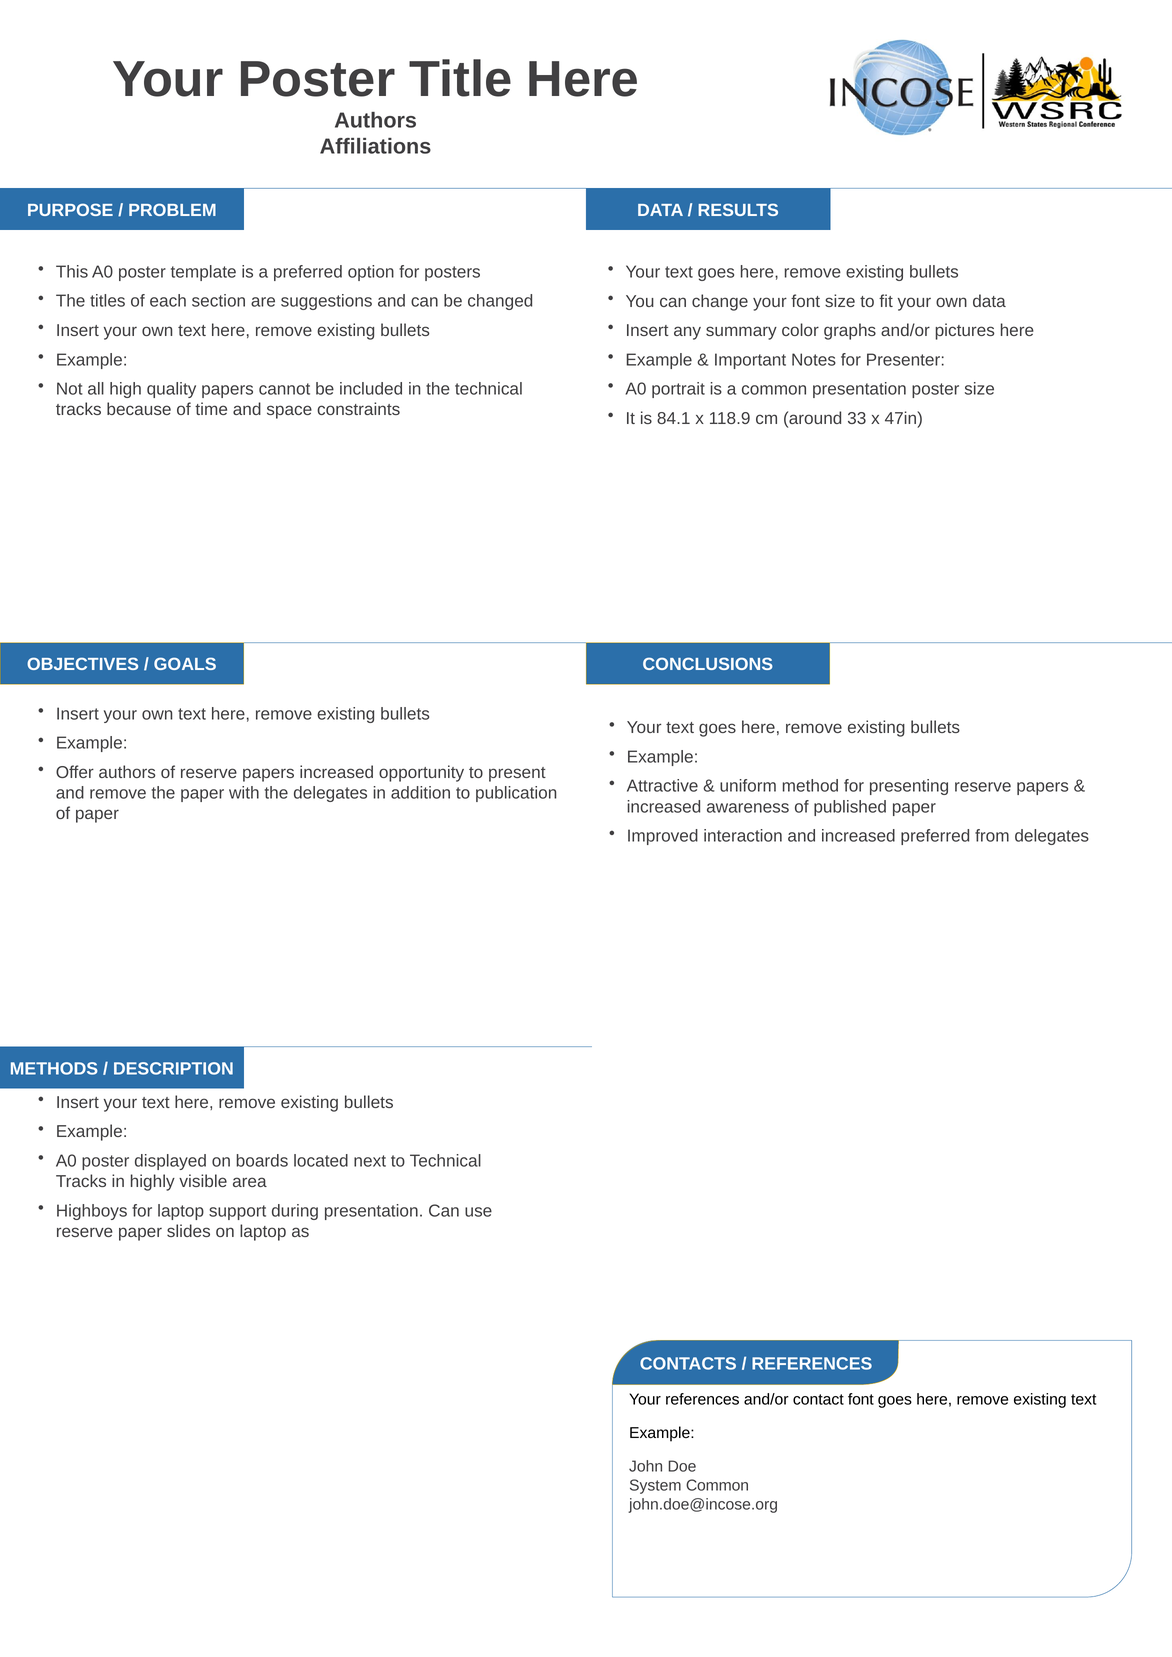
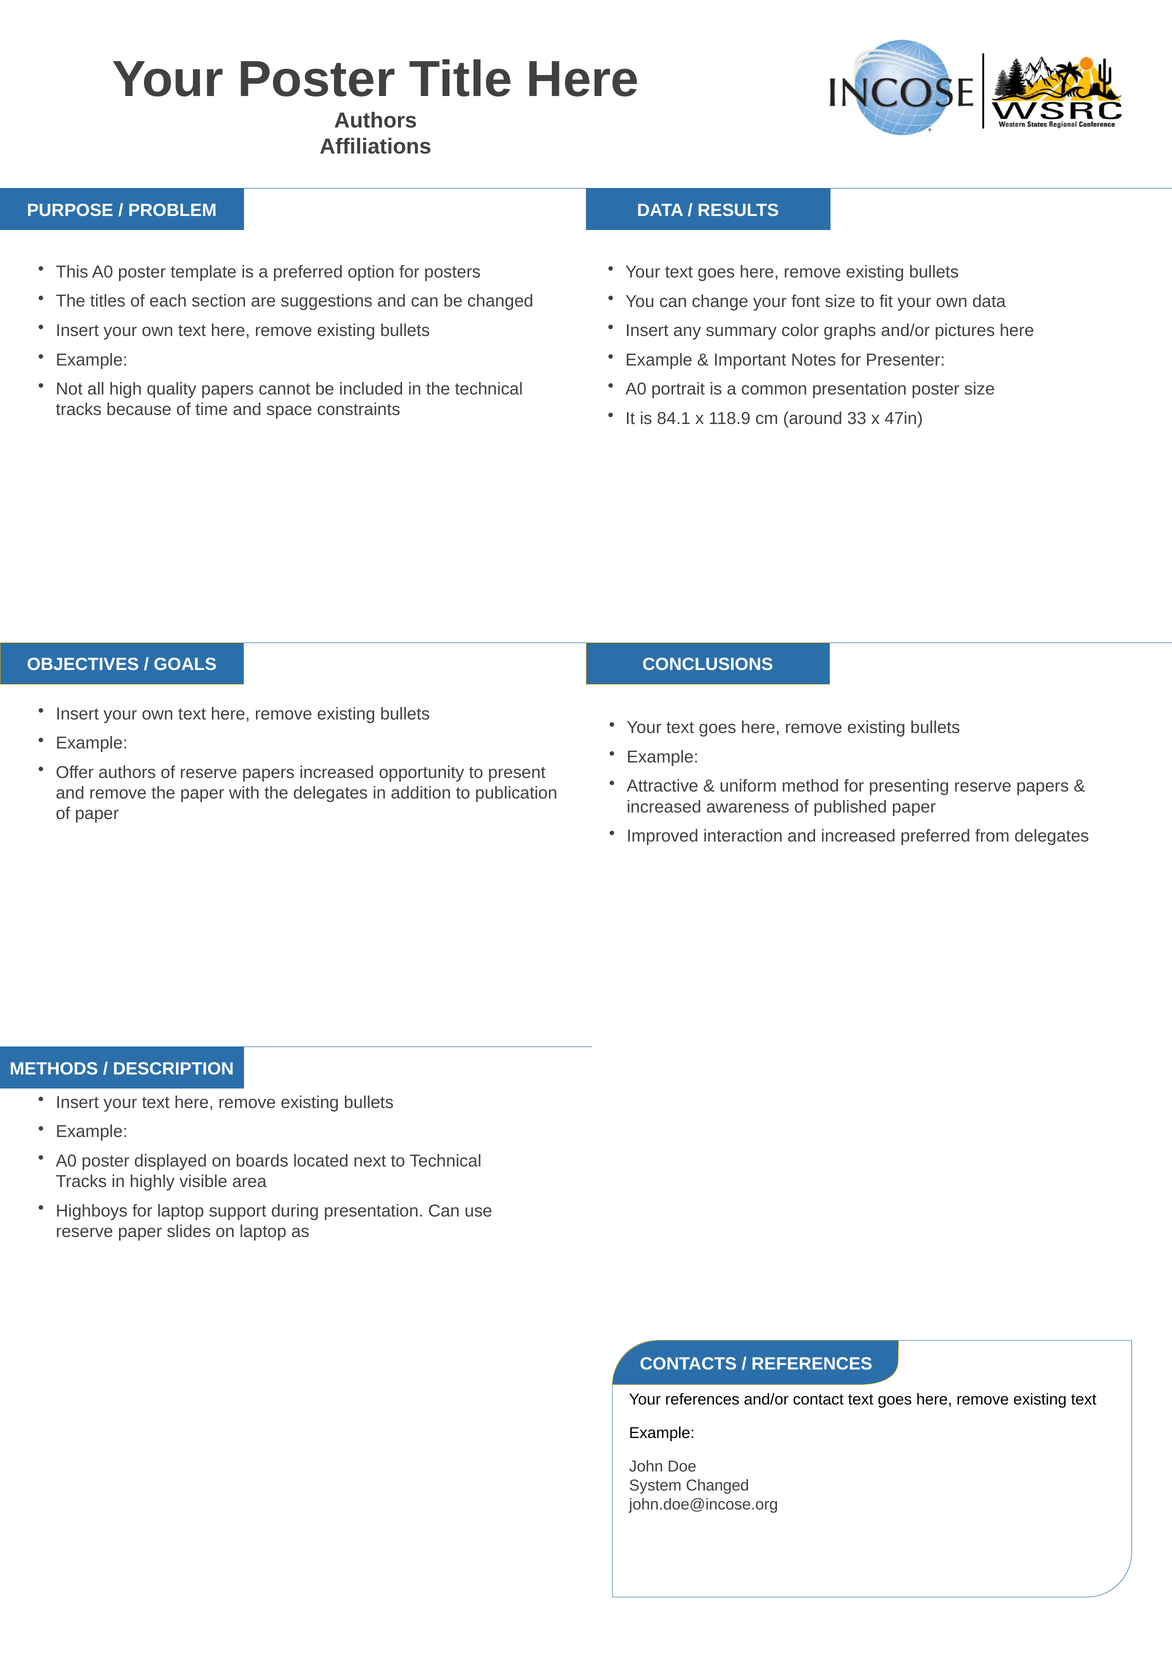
contact font: font -> text (861, 1400)
System Common: Common -> Changed (717, 1486)
